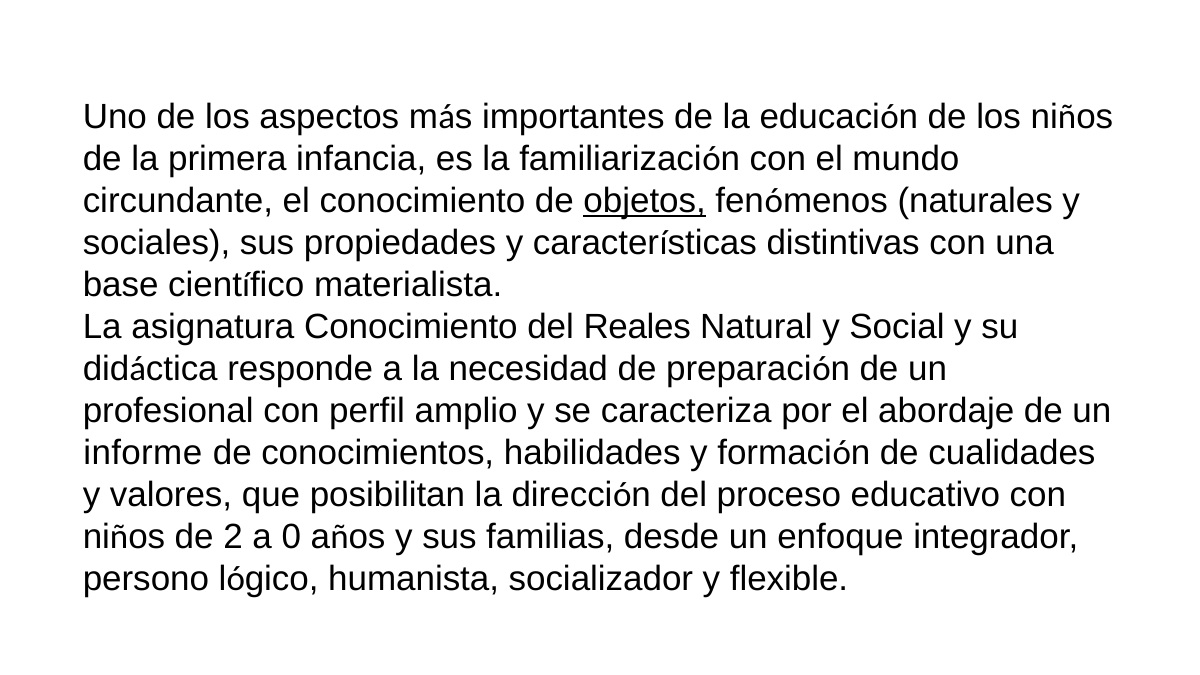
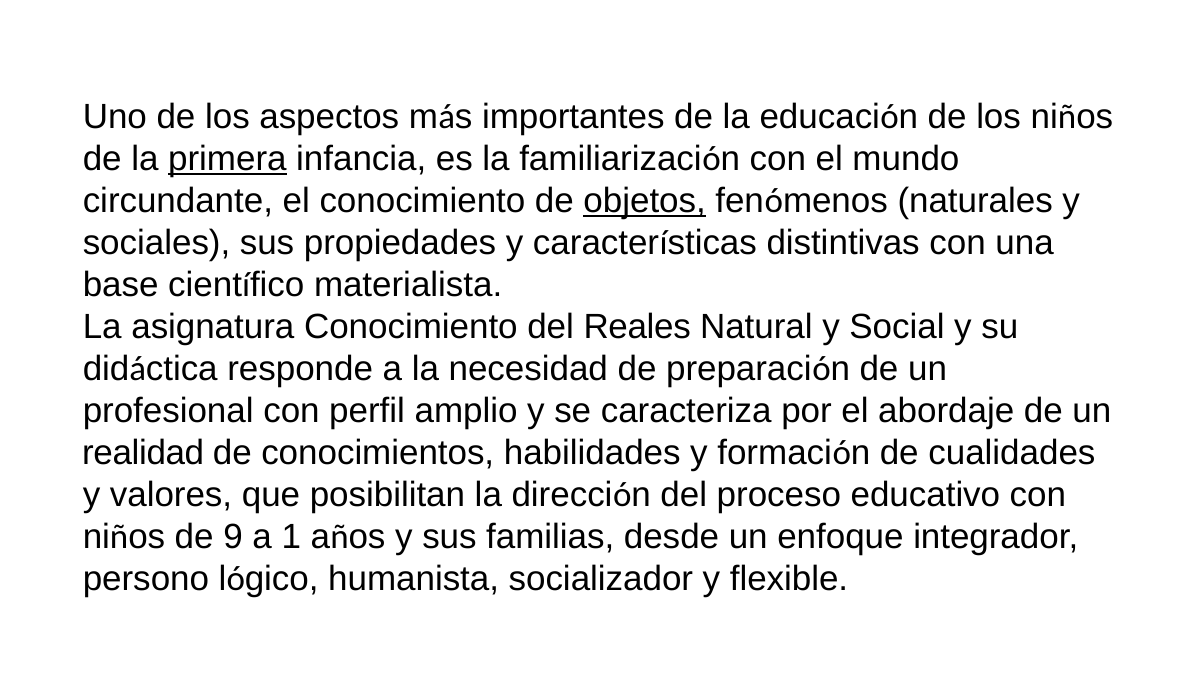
primera underline: none -> present (227, 159)
informe: informe -> realidad (143, 453)
2: 2 -> 9 (233, 537)
0: 0 -> 1 (291, 537)
